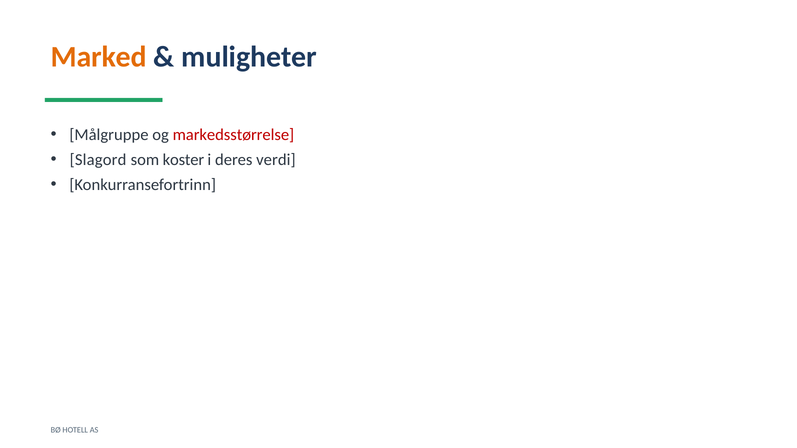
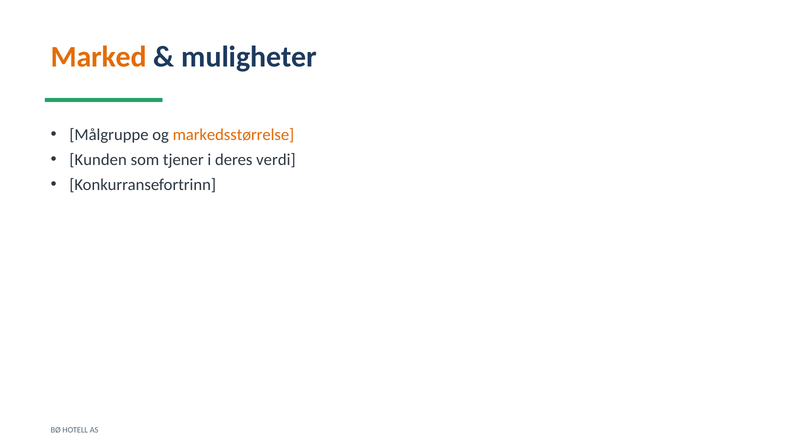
markedsstørrelse colour: red -> orange (233, 135)
Slagord: Slagord -> Kunden (98, 160)
koster: koster -> tjener (183, 160)
